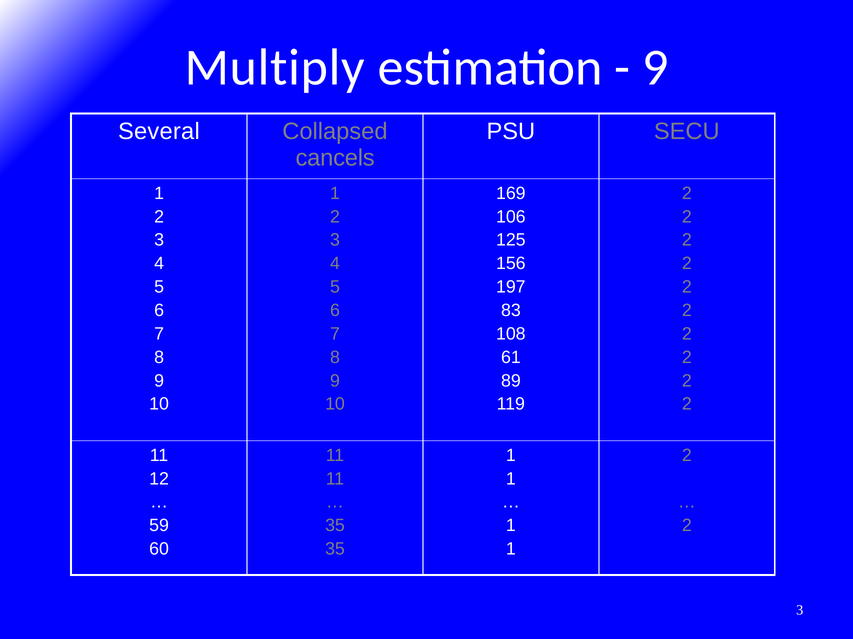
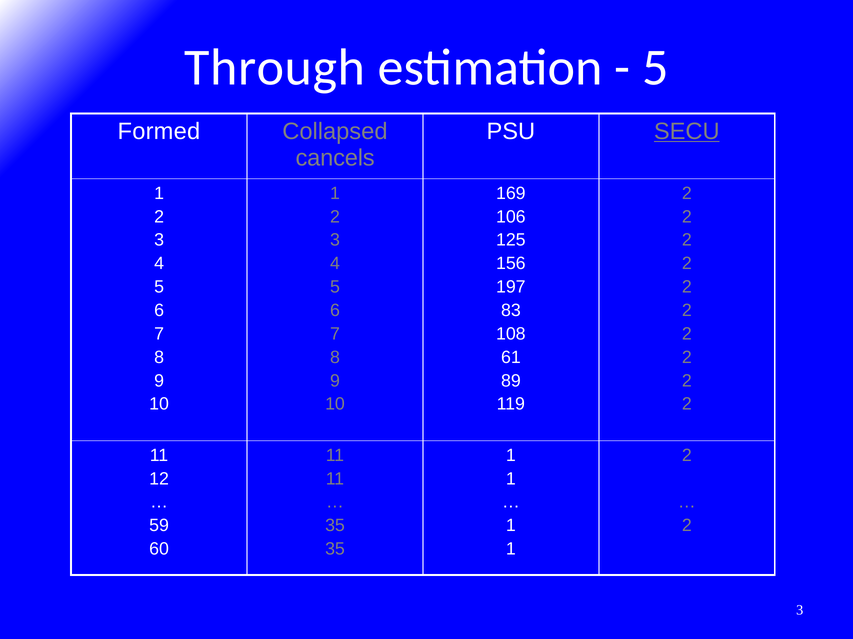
Multiply: Multiply -> Through (275, 68)
9: 9 -> 5 (655, 68)
Several: Several -> Formed (159, 131)
SECU underline: none -> present (687, 131)
